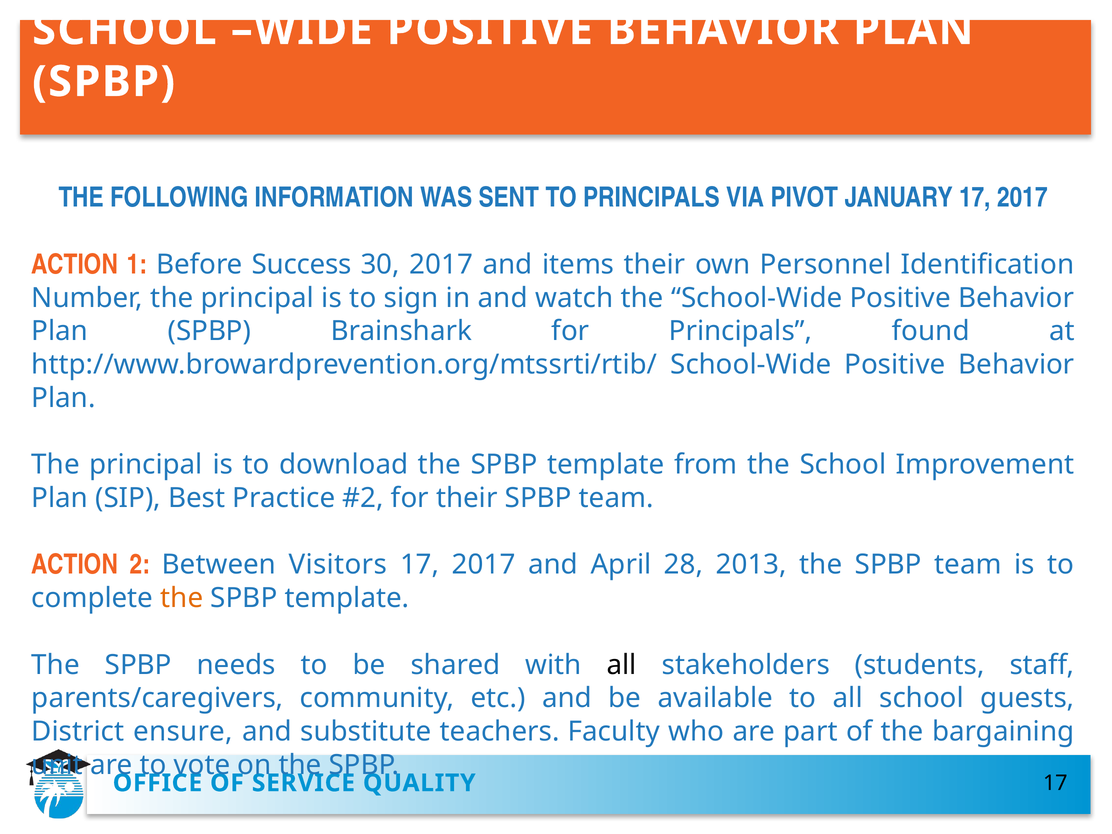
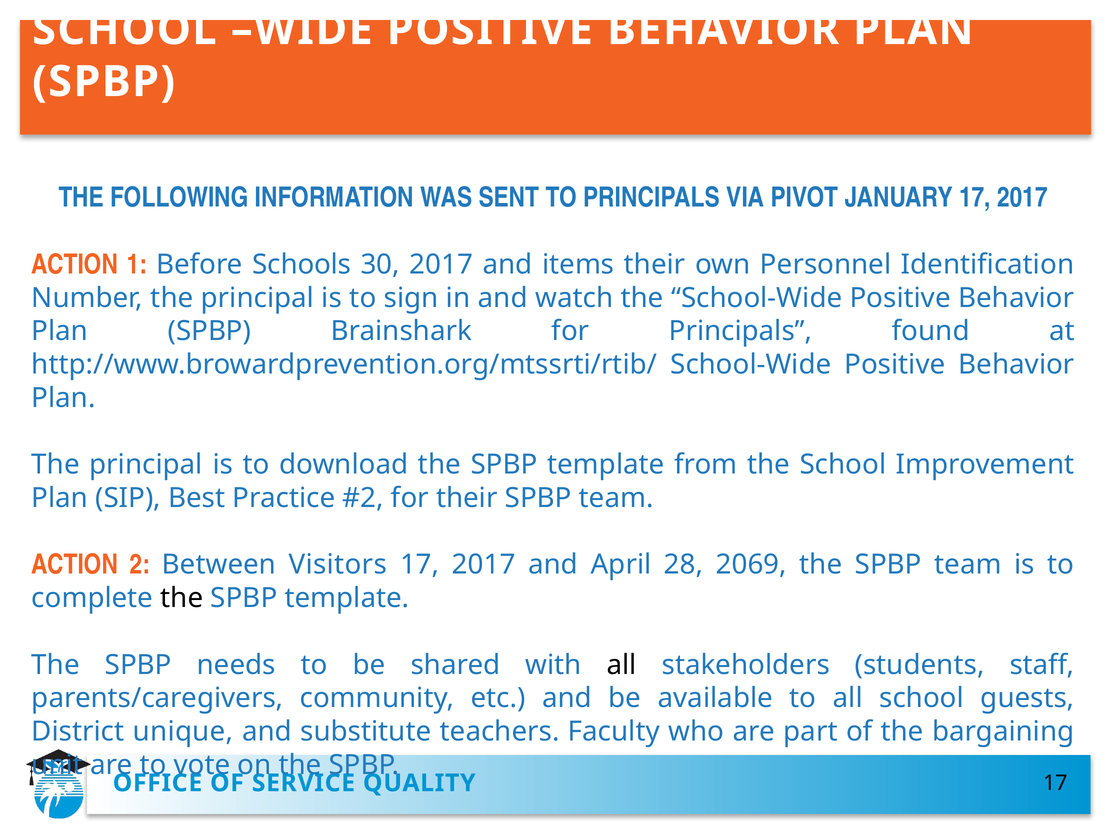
Success: Success -> Schools (302, 265)
2013: 2013 -> 2069 (751, 565)
the colour: orange -> black (182, 598)
ensure: ensure -> unique (183, 732)
